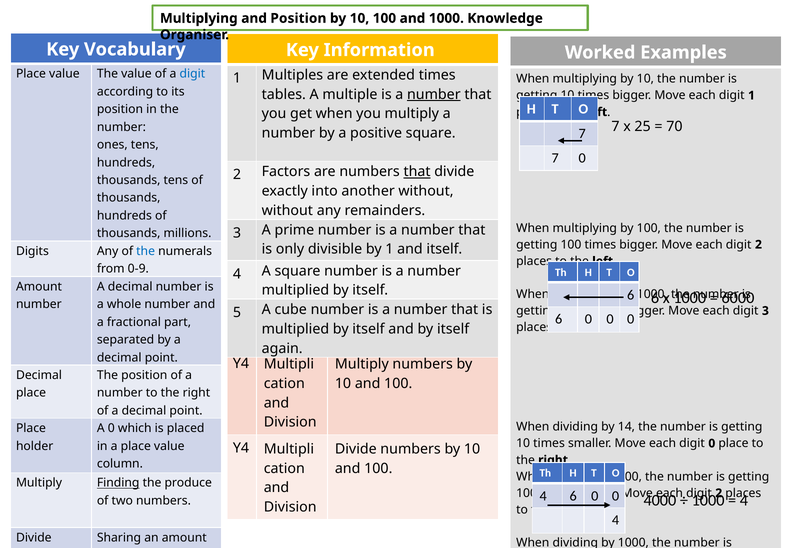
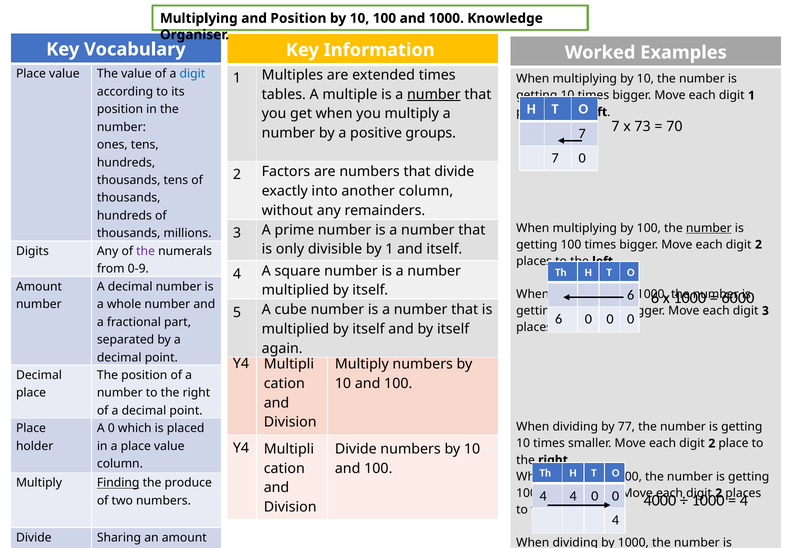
25: 25 -> 73 (643, 127)
positive square: square -> groups (431, 133)
that underline: present -> none (417, 172)
another without: without -> column (426, 191)
number underline: none -> present (709, 228)
the colour: blue -> purple (146, 251)
14: 14 -> 77 (626, 427)
0: 0 -> 2 (712, 444)
6: 6 -> 4 (573, 496)
